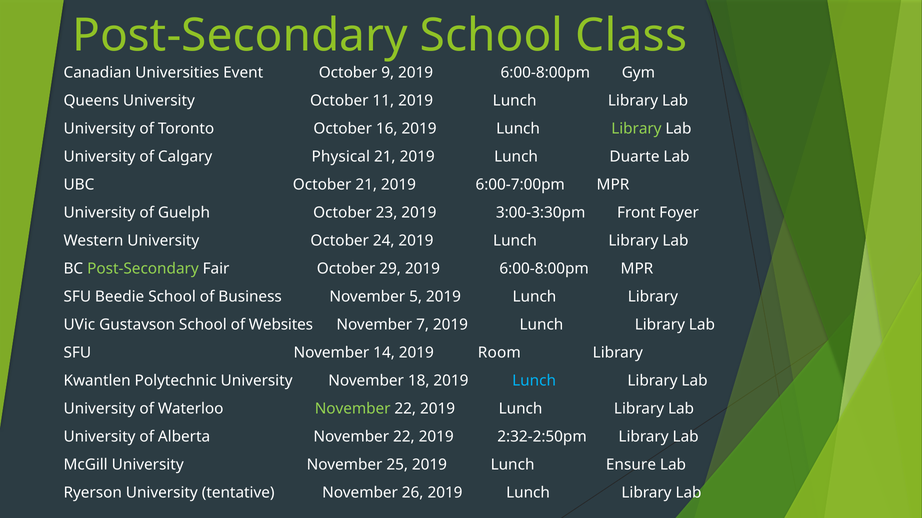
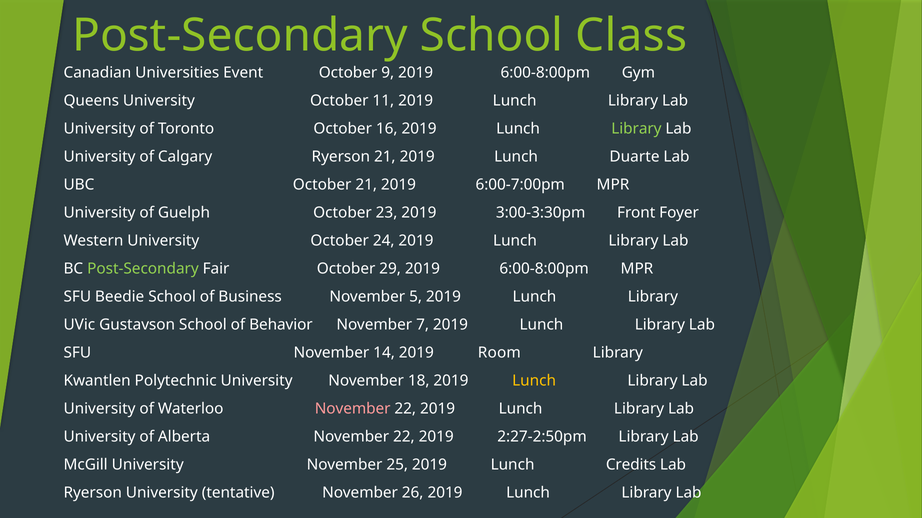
Calgary Physical: Physical -> Ryerson (341, 157)
Websites: Websites -> Behavior (281, 325)
Lunch colour: light blue -> yellow (534, 381)
November colour: light green -> pink (353, 409)
2:32-2:50pm: 2:32-2:50pm -> 2:27-2:50pm (542, 437)
Ensure: Ensure -> Credits (631, 465)
